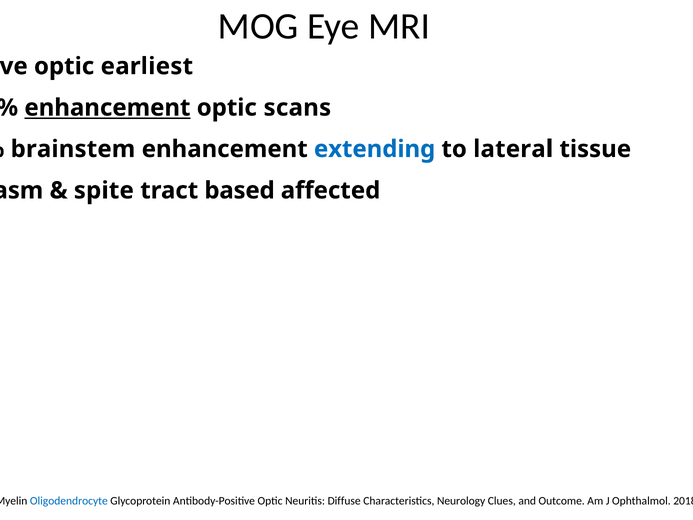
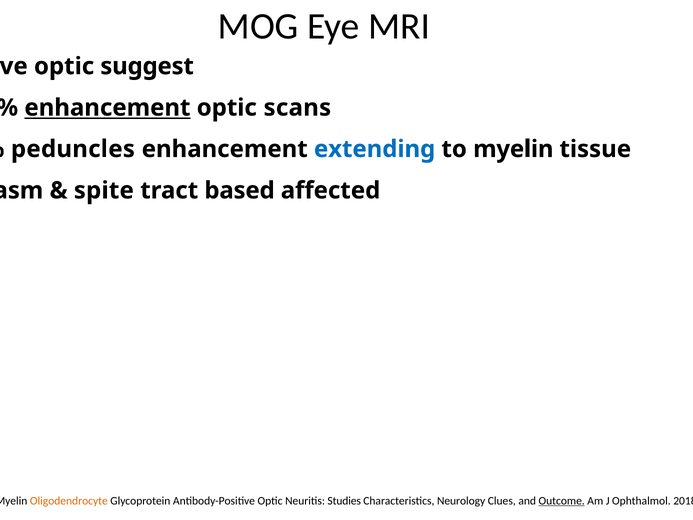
earliest: earliest -> suggest (147, 66)
brainstem: brainstem -> peduncles (73, 149)
lateral: lateral -> myelin (513, 149)
Oligodendrocyte colour: blue -> orange (69, 500)
Diffuse: Diffuse -> Studies (344, 500)
Outcome underline: none -> present (562, 500)
